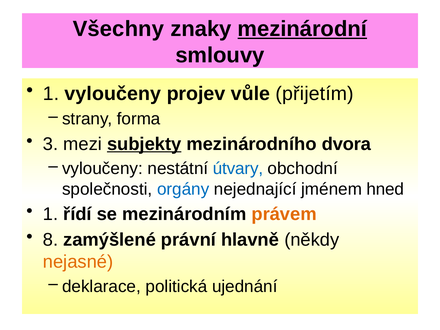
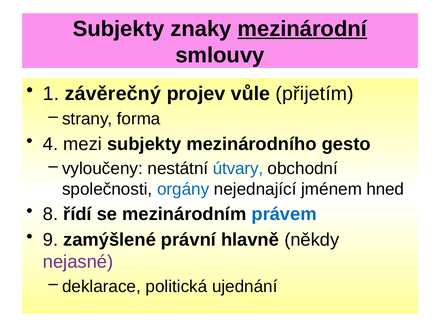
Všechny: Všechny -> Subjekty (118, 29)
1 vyloučeny: vyloučeny -> závěrečný (113, 94)
3: 3 -> 4 (51, 144)
subjekty underline: present -> none (144, 144)
dvora: dvora -> gesto (346, 144)
1: 1 -> 8 (51, 214)
právem colour: orange -> blue (284, 214)
8: 8 -> 9 (51, 240)
nejasné colour: orange -> purple (78, 262)
